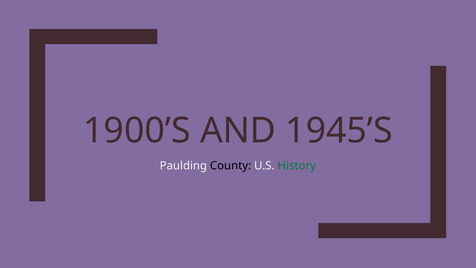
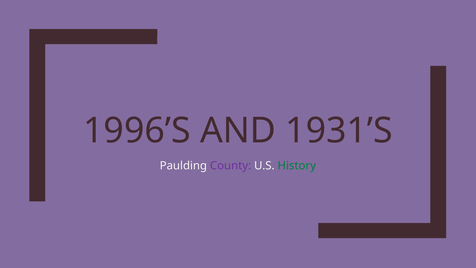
1900’S: 1900’S -> 1996’S (137, 131)
1945’S: 1945’S -> 1931’S (339, 131)
County colour: black -> purple (231, 166)
